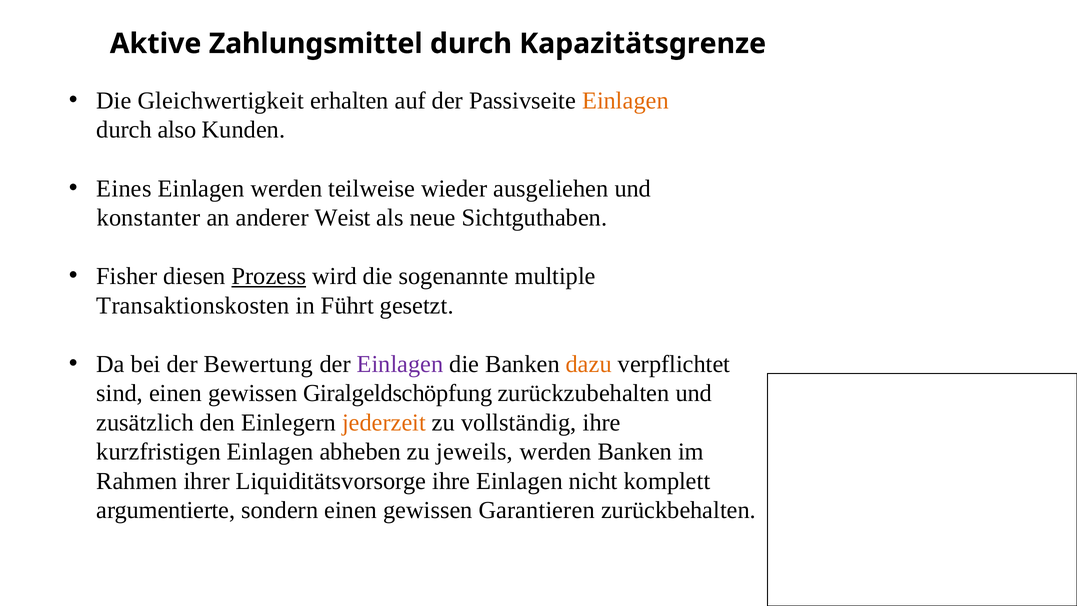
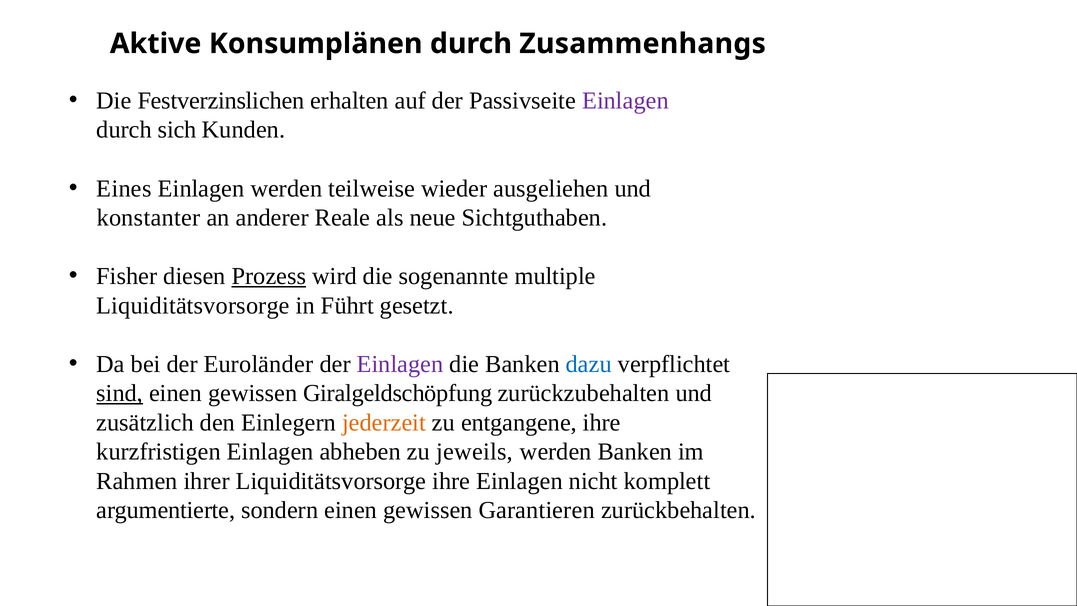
Zahlungsmittel: Zahlungsmittel -> Konsumplänen (316, 44)
Kapazitätsgrenze: Kapazitätsgrenze -> Zusammenhangs (643, 44)
Gleichwertigkeit: Gleichwertigkeit -> Festverzinslichen (221, 101)
Einlagen colour: orange -> purple (625, 101)
also: also -> sich (177, 130)
Weist: Weist -> Reale (343, 218)
Transaktionskosten: Transaktionskosten -> Liquiditätsvorsorge (193, 305)
Bewertung: Bewertung -> Euroländer (258, 364)
dazu colour: orange -> blue (589, 364)
sind underline: none -> present (120, 393)
vollständig: vollständig -> entgangene (519, 422)
